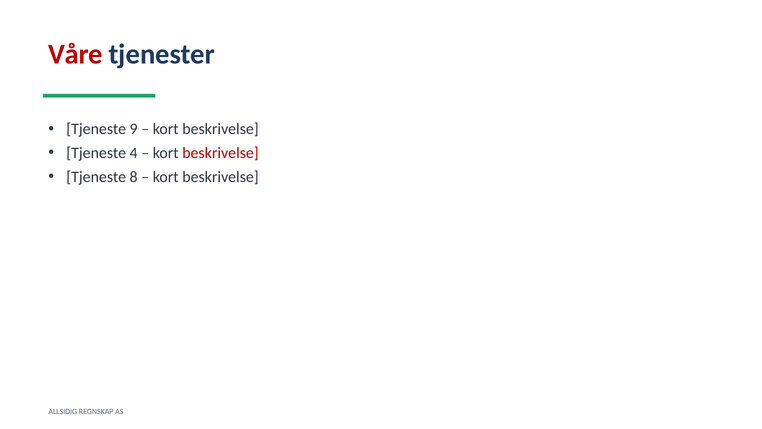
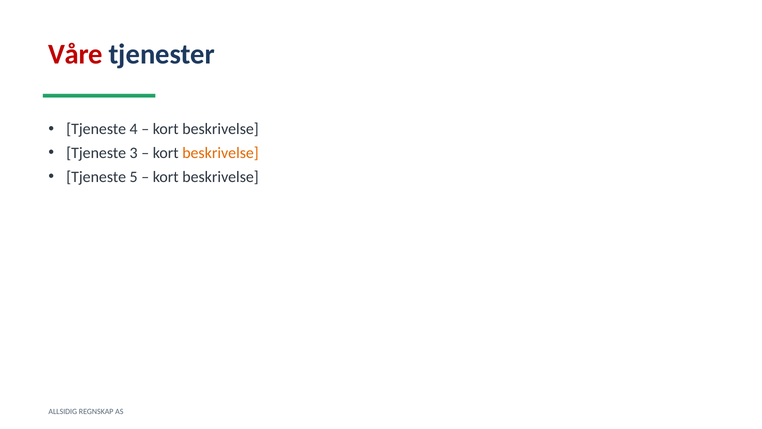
9: 9 -> 4 (134, 129)
4: 4 -> 3 (134, 153)
beskrivelse colour: red -> orange (220, 153)
8: 8 -> 5 (134, 177)
